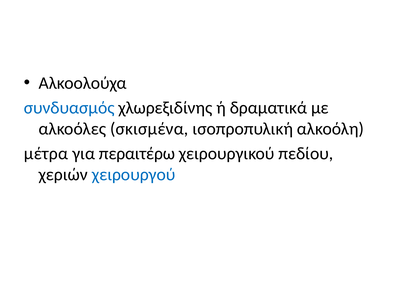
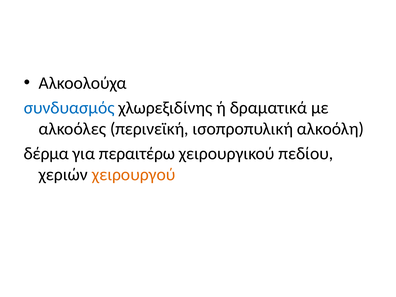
σκισμένα: σκισμένα -> περινεϊκή (149, 129)
μέτρα: μέτρα -> δέρμα (46, 153)
χειρουργού colour: blue -> orange (134, 175)
